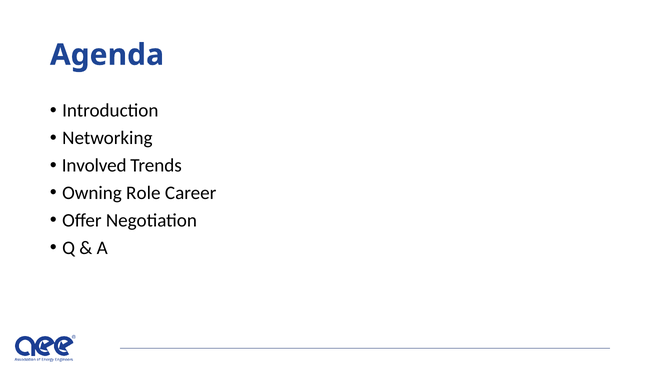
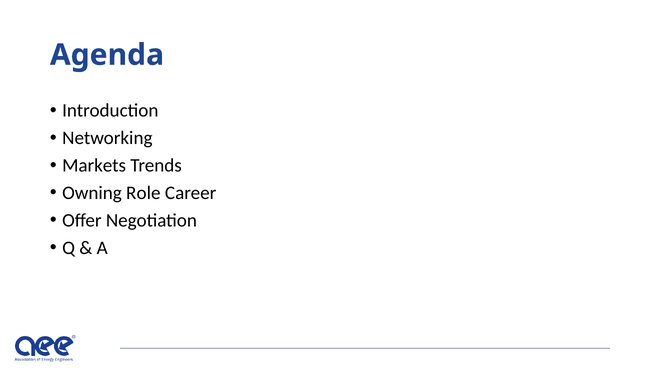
Involved: Involved -> Markets (94, 166)
